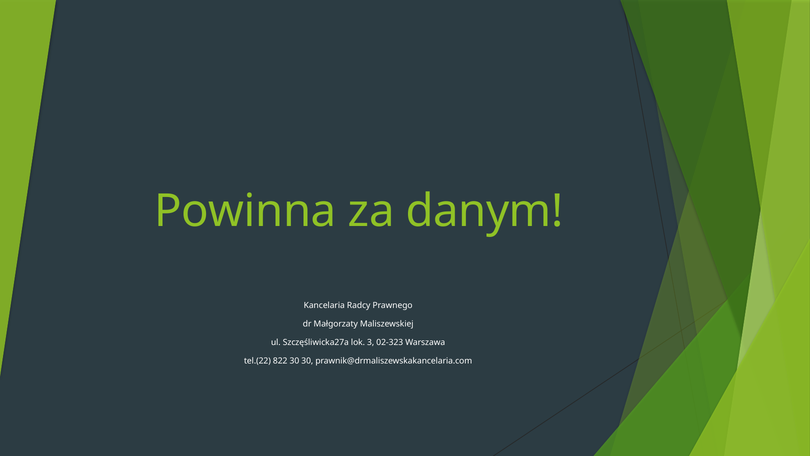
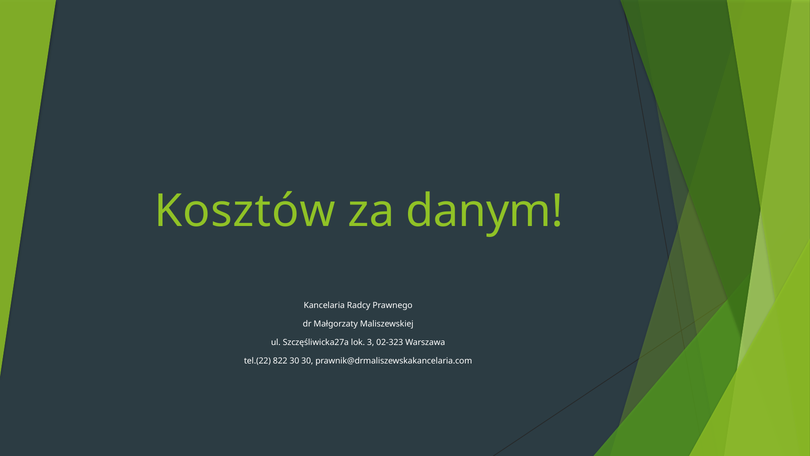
Powinna: Powinna -> Kosztów (245, 211)
